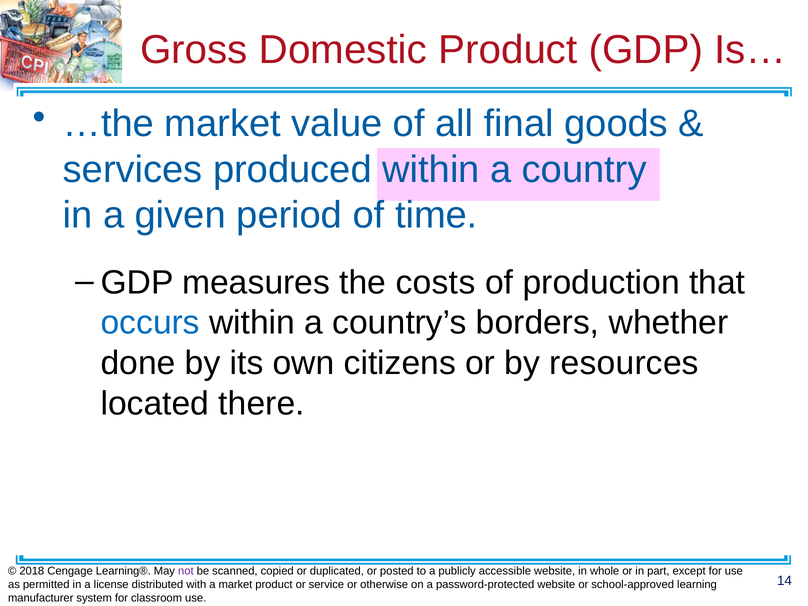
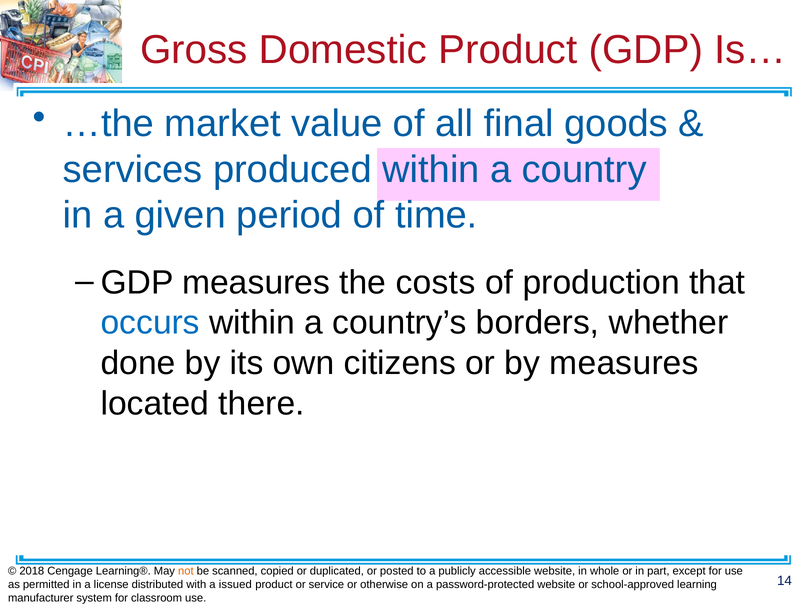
by resources: resources -> measures (624, 363)
not colour: purple -> orange (186, 571)
a market: market -> issued (235, 585)
